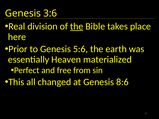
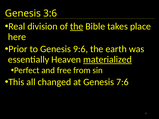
5:6: 5:6 -> 9:6 (81, 49)
materialized underline: none -> present (107, 60)
8:6: 8:6 -> 7:6 (122, 82)
